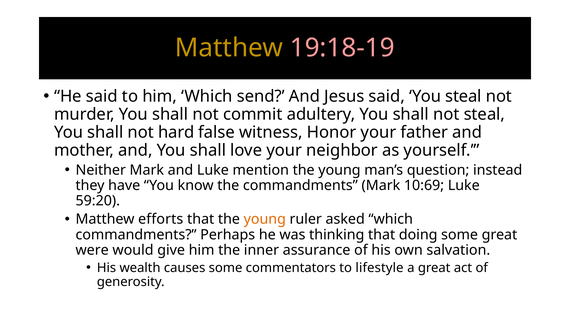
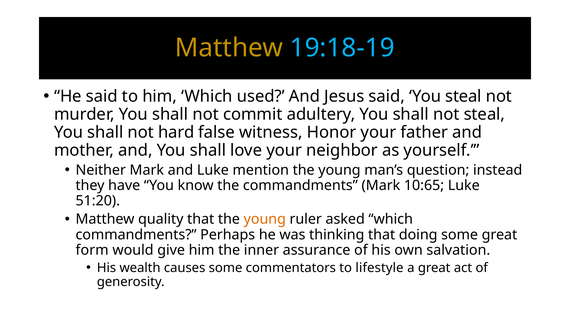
19:18-19 colour: pink -> light blue (342, 48)
send: send -> used (261, 96)
10:69: 10:69 -> 10:65 (424, 185)
59:20: 59:20 -> 51:20 (98, 201)
efforts: efforts -> quality (161, 219)
were: were -> form (92, 250)
